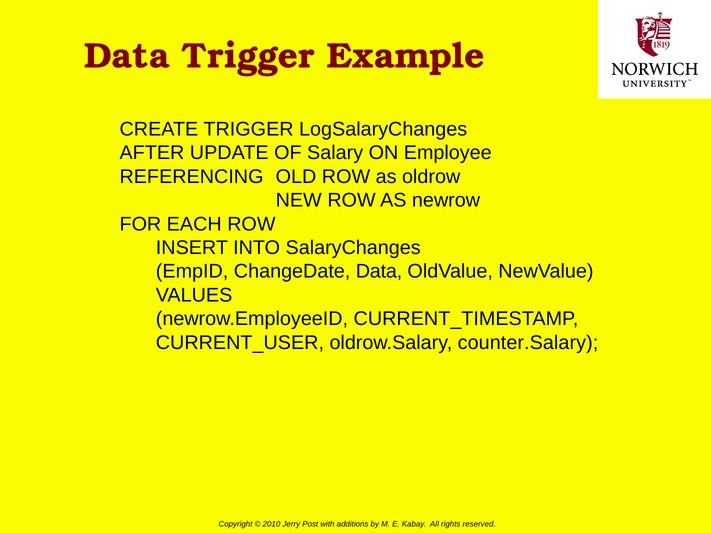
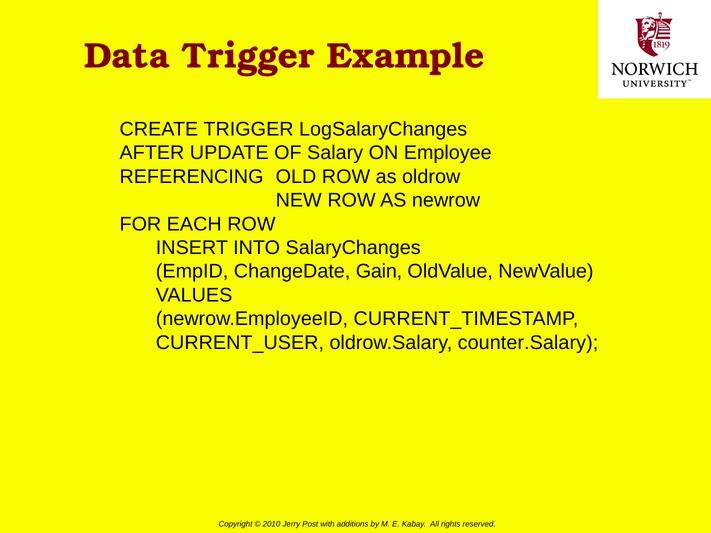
ChangeDate Data: Data -> Gain (379, 272)
